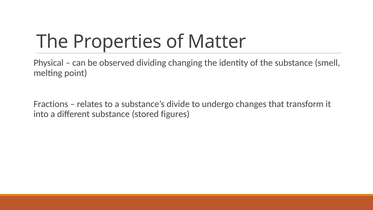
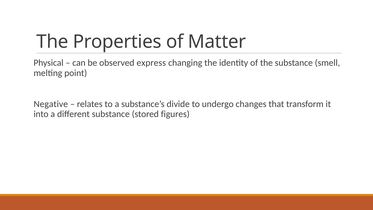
dividing: dividing -> express (151, 63)
Fractions: Fractions -> Negative (51, 104)
